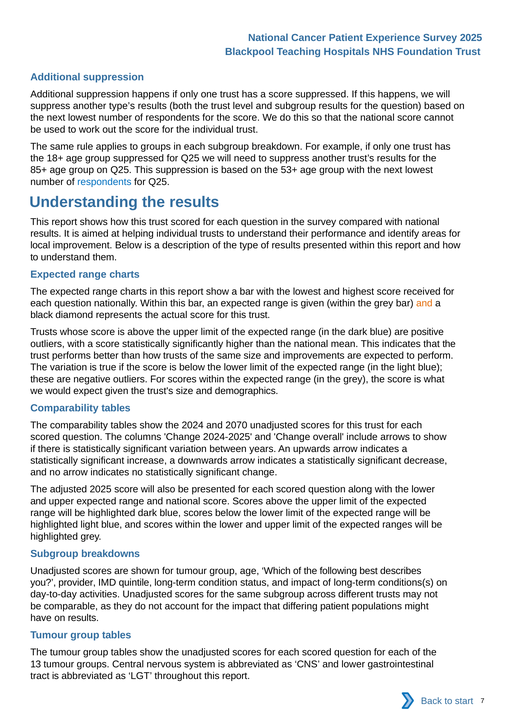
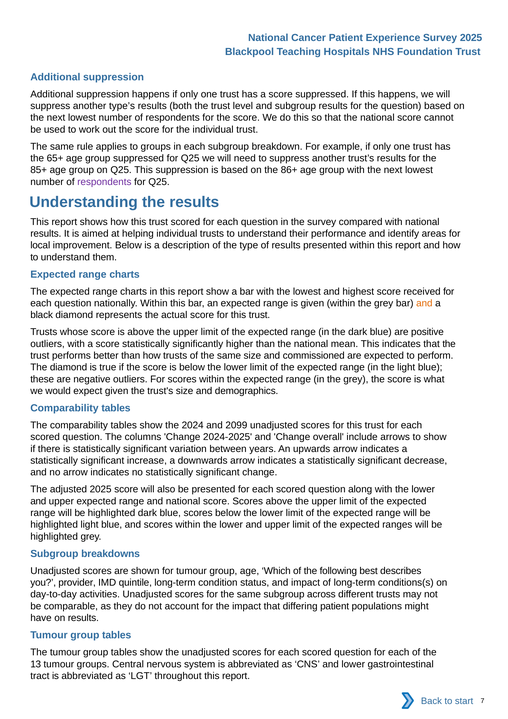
18+: 18+ -> 65+ (55, 158)
53+: 53+ -> 86+ (289, 170)
respondents colour: blue -> purple (104, 182)
improvements: improvements -> commissioned (314, 356)
The variation: variation -> diamond (69, 367)
2070: 2070 -> 2099 (236, 425)
